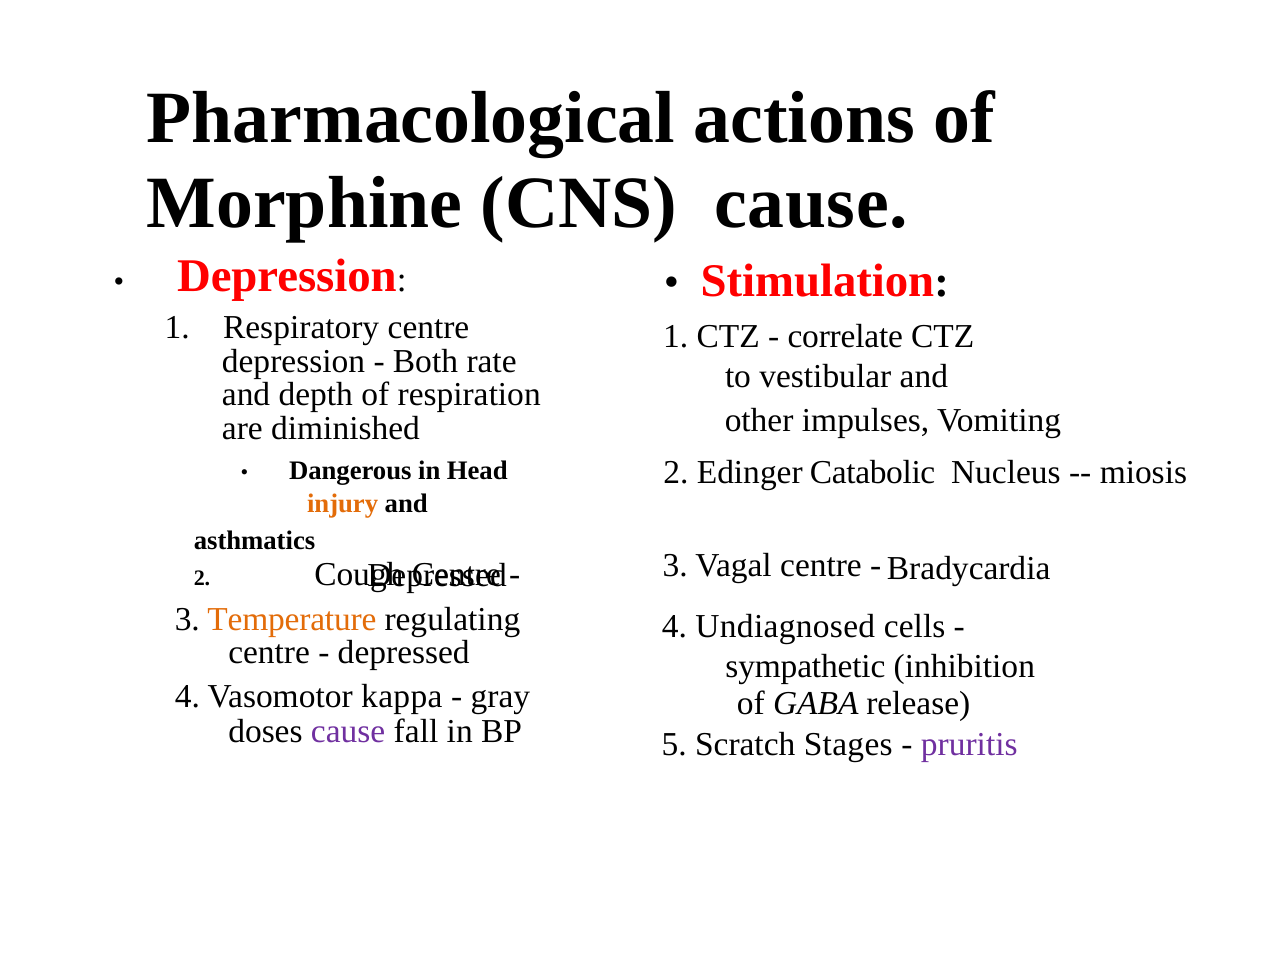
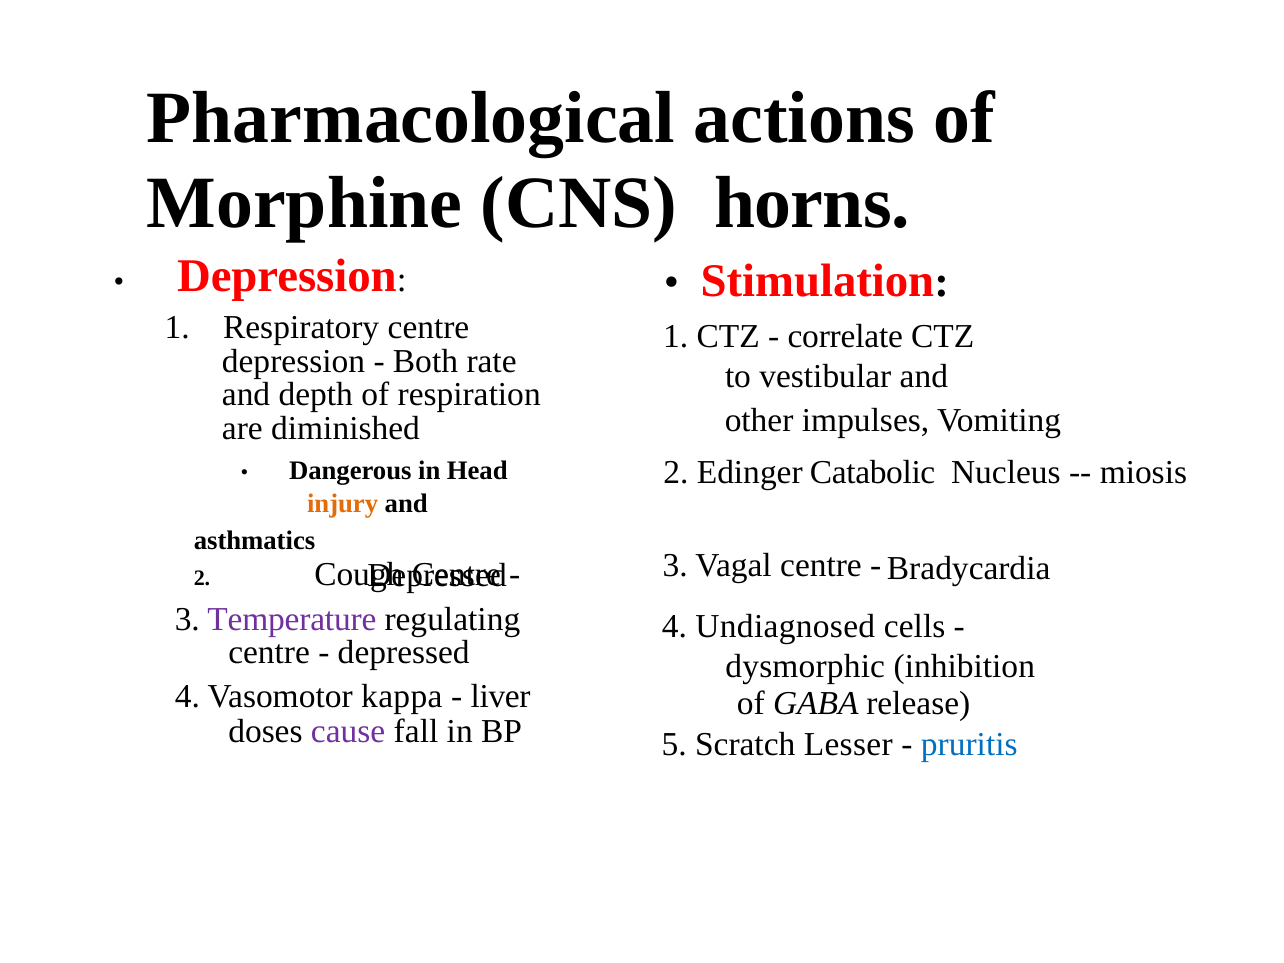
CNS cause: cause -> horns (812, 203)
Temperature colour: orange -> purple (292, 619)
sympathetic: sympathetic -> dysmorphic (805, 666)
gray: gray -> liver (501, 696)
Stages: Stages -> Lesser (848, 745)
pruritis colour: purple -> blue (969, 745)
